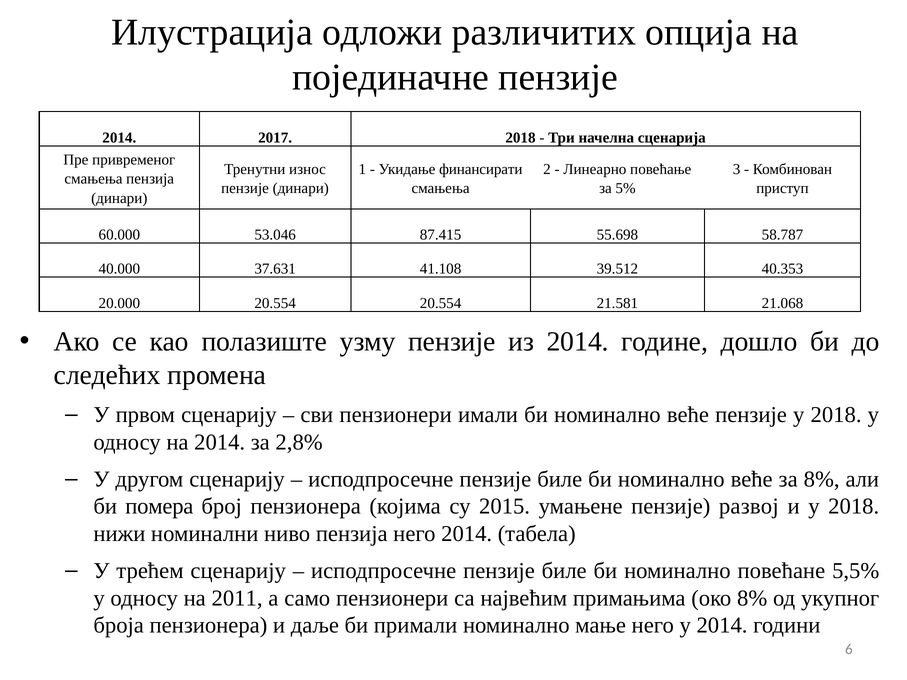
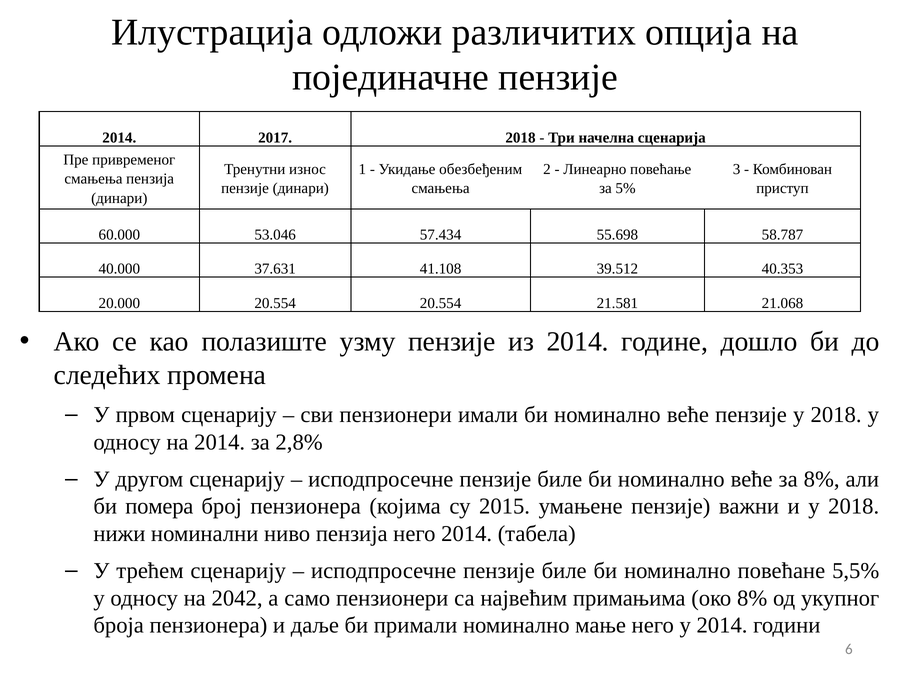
финансирати: финансирати -> обезбеђеним (481, 169)
87.415: 87.415 -> 57.434 (441, 235)
развој: развој -> важни (749, 507)
2011: 2011 -> 2042 (237, 598)
